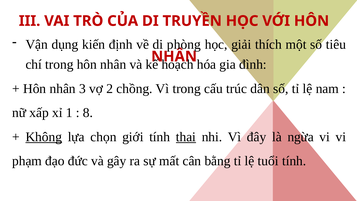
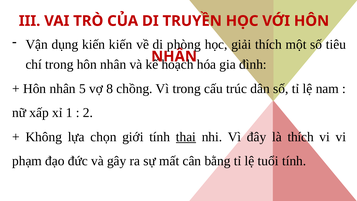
kiến định: định -> kiến (121, 44)
3: 3 -> 5 (82, 89)
2: 2 -> 8 (110, 89)
8: 8 -> 2 (88, 113)
Không underline: present -> none (44, 137)
là ngừa: ngừa -> thích (301, 137)
